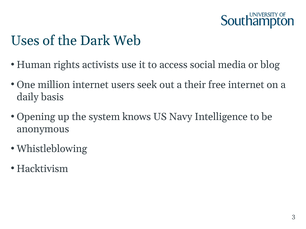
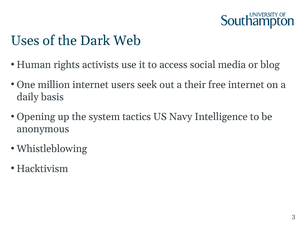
knows: knows -> tactics (137, 117)
